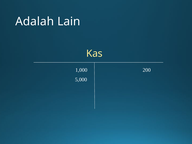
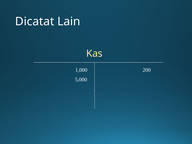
Adalah: Adalah -> Dicatat (35, 22)
